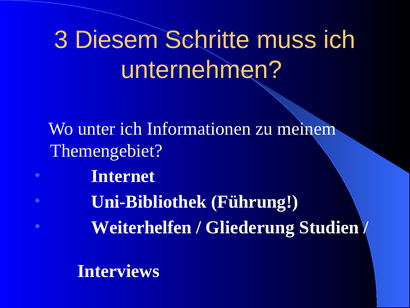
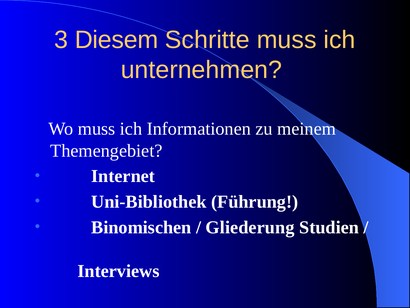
Wo unter: unter -> muss (97, 129)
Weiterhelfen: Weiterhelfen -> Binomischen (141, 227)
